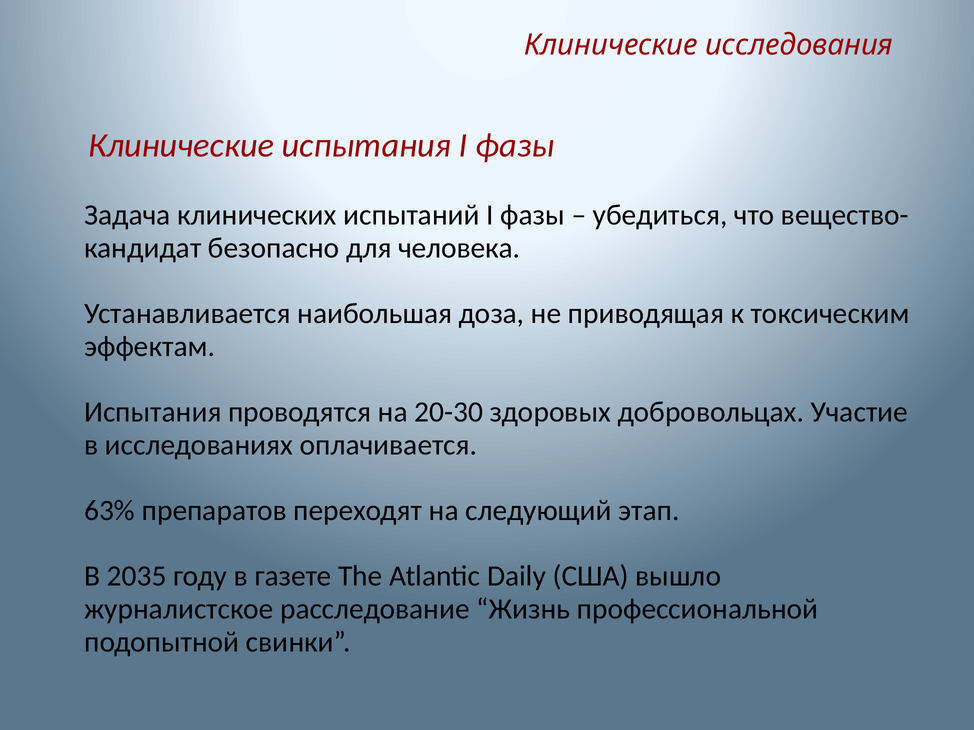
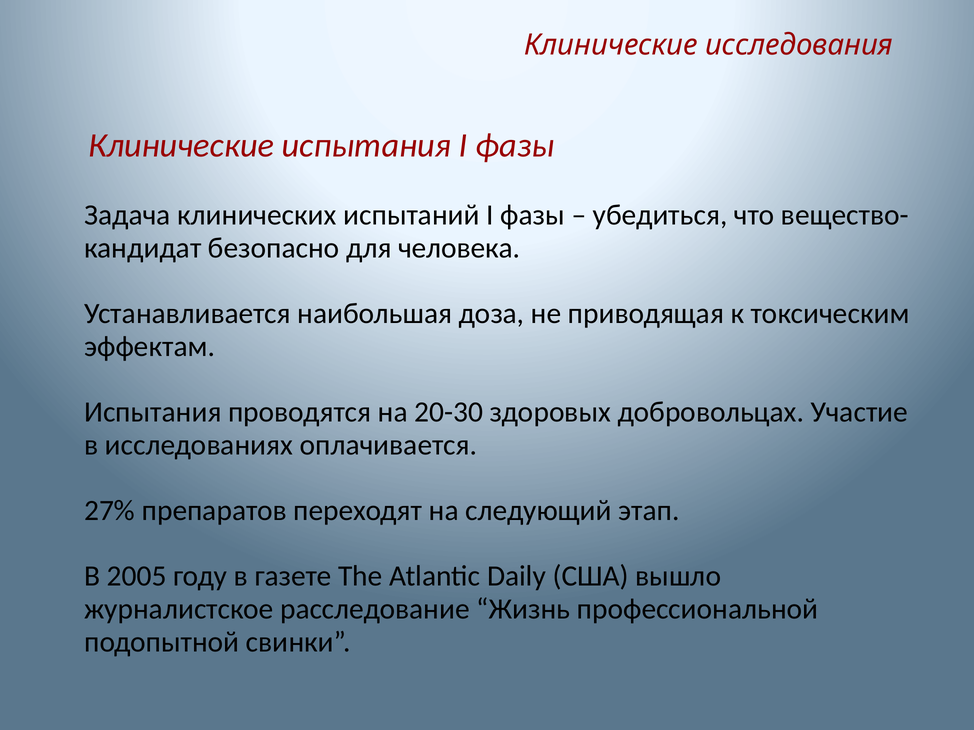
63%: 63% -> 27% (110, 511)
2035: 2035 -> 2005 (137, 577)
